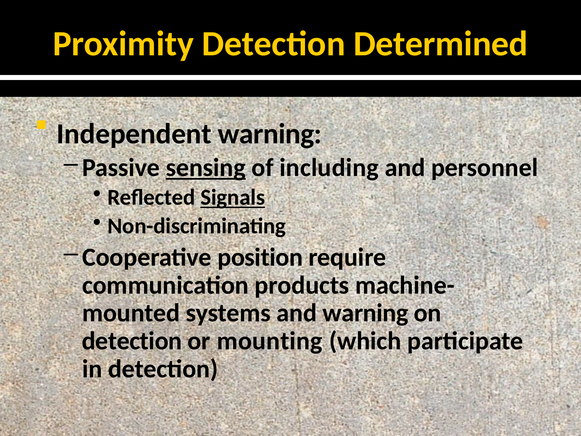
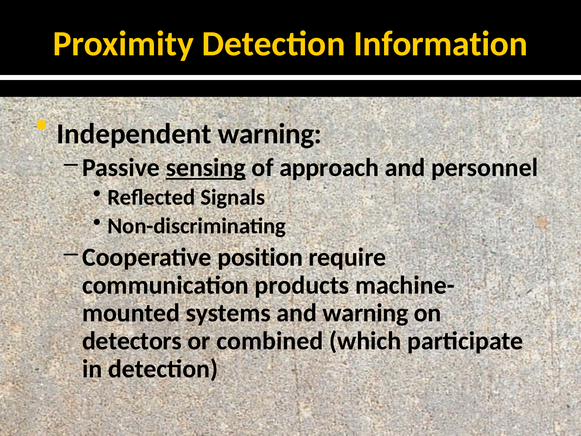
Determined: Determined -> Information (441, 44)
including: including -> approach (329, 168)
Signals underline: present -> none (233, 197)
detection: detection -> detectors (132, 341)
mounting: mounting -> combined (270, 341)
